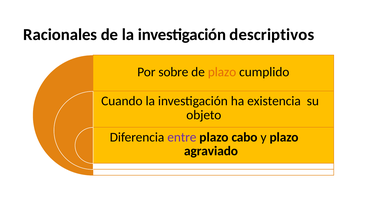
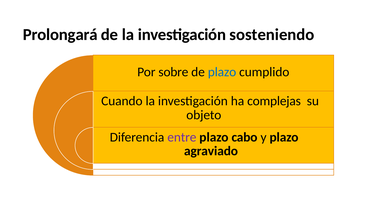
Racionales: Racionales -> Prolongará (60, 35)
descriptivos: descriptivos -> sosteniendo (272, 35)
plazo colour: orange -> blue (222, 72)
existencia: existencia -> complejas (274, 101)
